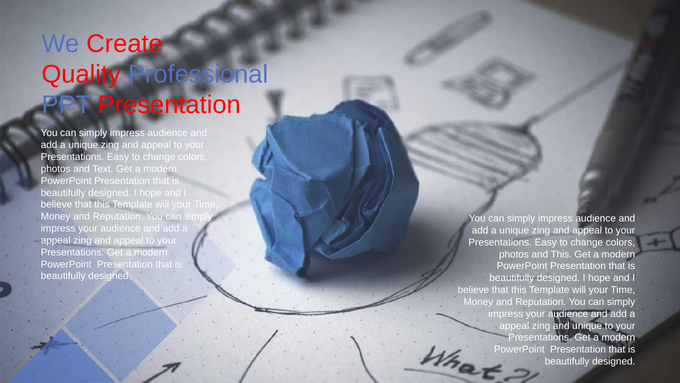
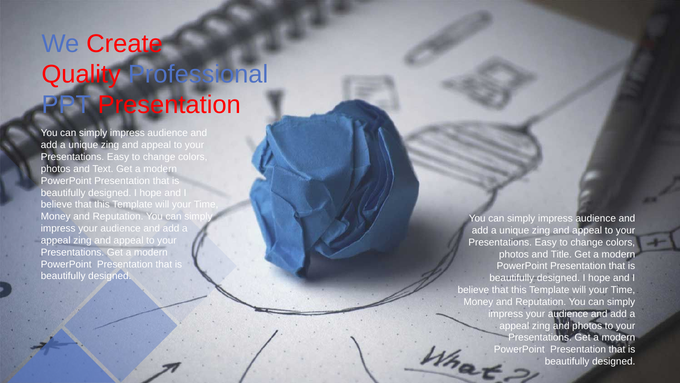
and This: This -> Title (561, 254)
and unique: unique -> photos (587, 325)
